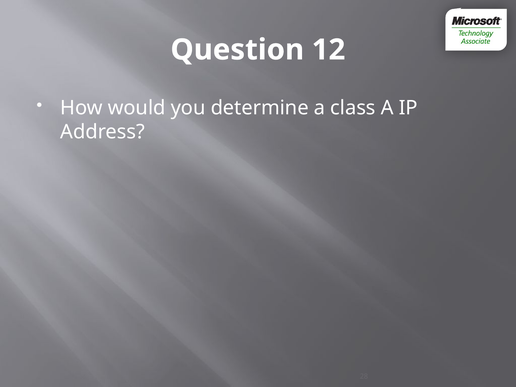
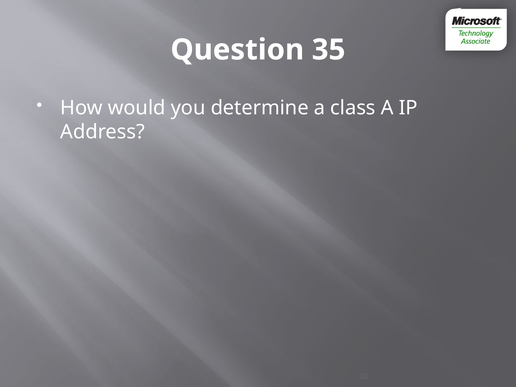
12: 12 -> 35 (329, 50)
